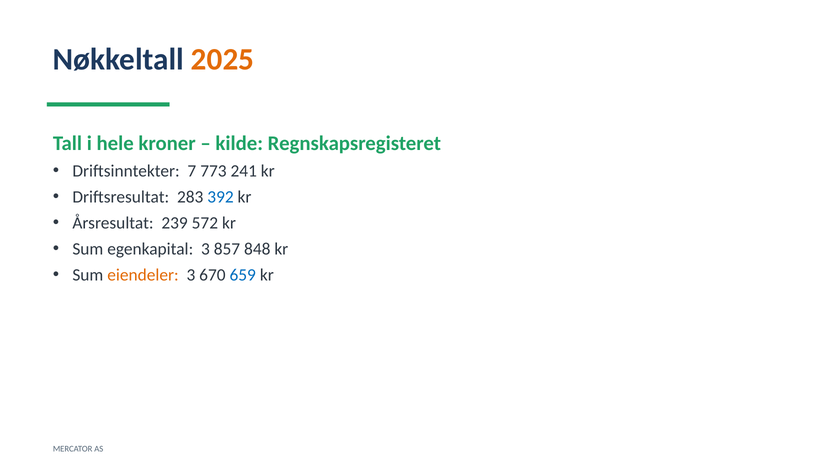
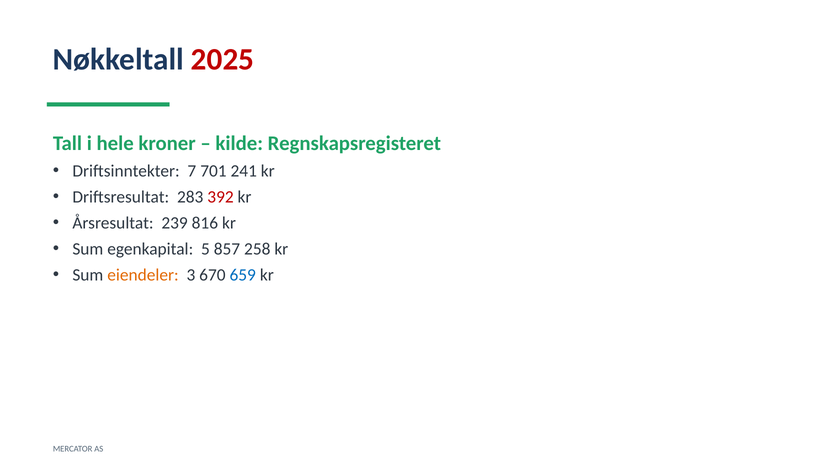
2025 colour: orange -> red (223, 59)
773: 773 -> 701 (213, 171)
392 colour: blue -> red (221, 197)
572: 572 -> 816 (205, 223)
egenkapital 3: 3 -> 5 (205, 249)
848: 848 -> 258 (257, 249)
